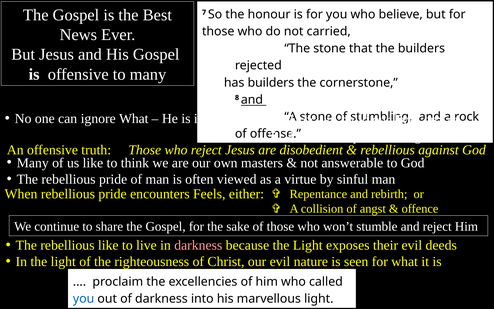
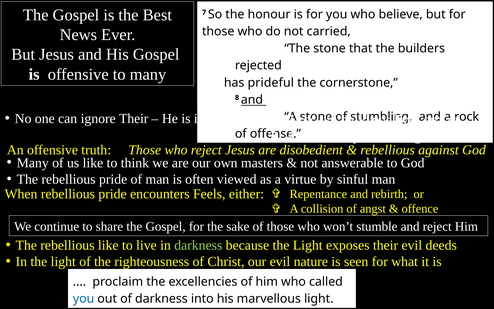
has builders: builders -> prideful (271, 83)
ignore What: What -> Their (134, 119)
darkness colour: pink -> light green (198, 245)
